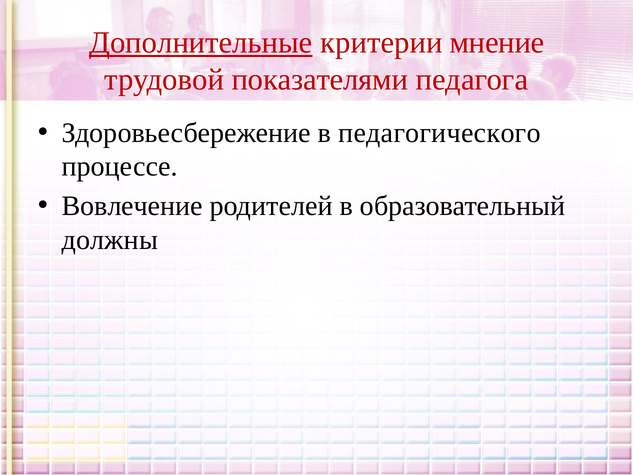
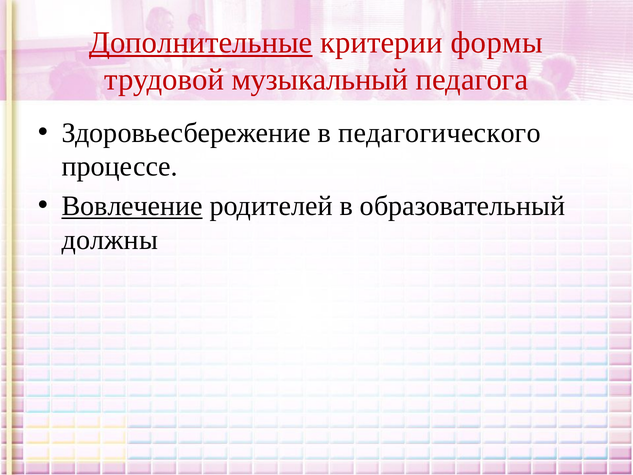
мнение: мнение -> формы (497, 43)
показателями: показателями -> музыкальный (320, 80)
Вовлечение underline: none -> present (132, 206)
